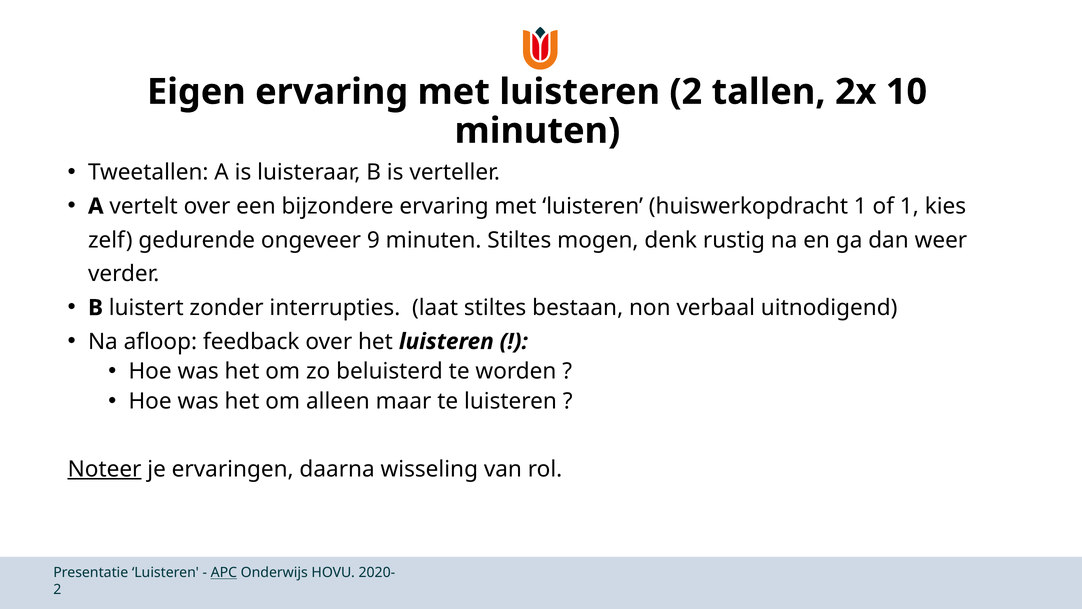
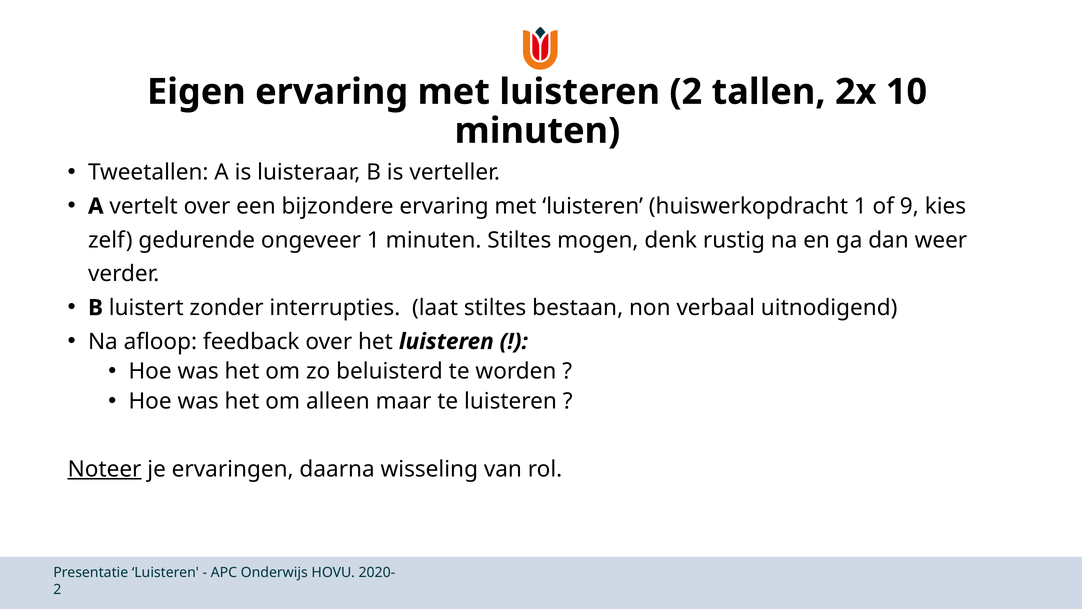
of 1: 1 -> 9 (909, 206)
ongeveer 9: 9 -> 1 (373, 240)
APC underline: present -> none (224, 572)
